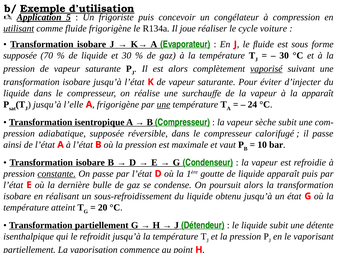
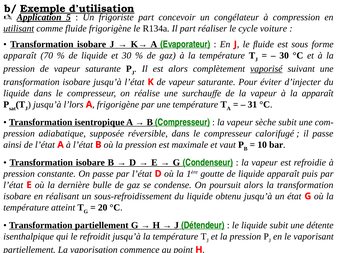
frigoriste puis: puis -> part (146, 17)
Il joue: joue -> part (188, 28)
supposée: supposée -> apparaît (20, 55)
l’elle: l’elle -> l’lors (74, 104)
une underline: present -> none (164, 104)
24: 24 -> 31 (252, 104)
constante underline: present -> none (57, 174)
